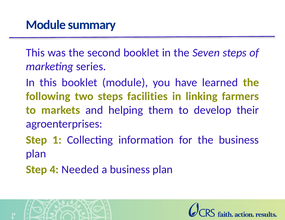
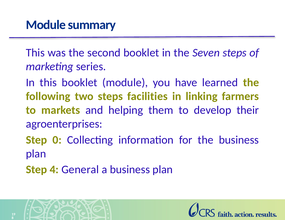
1: 1 -> 0 (57, 140)
Needed: Needed -> General (80, 170)
